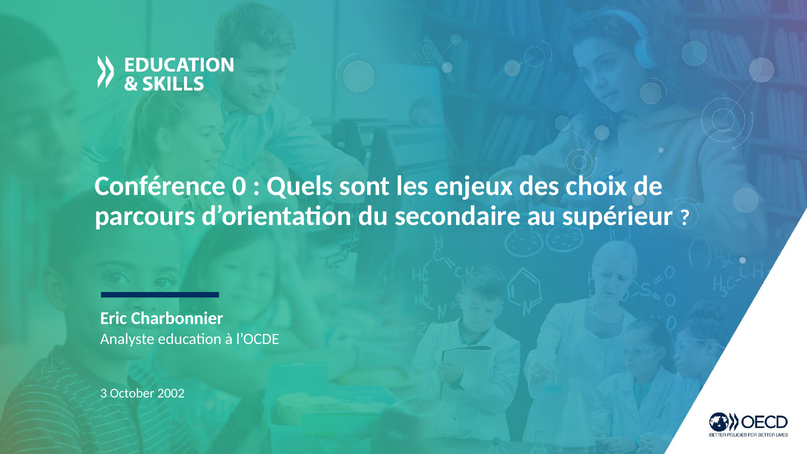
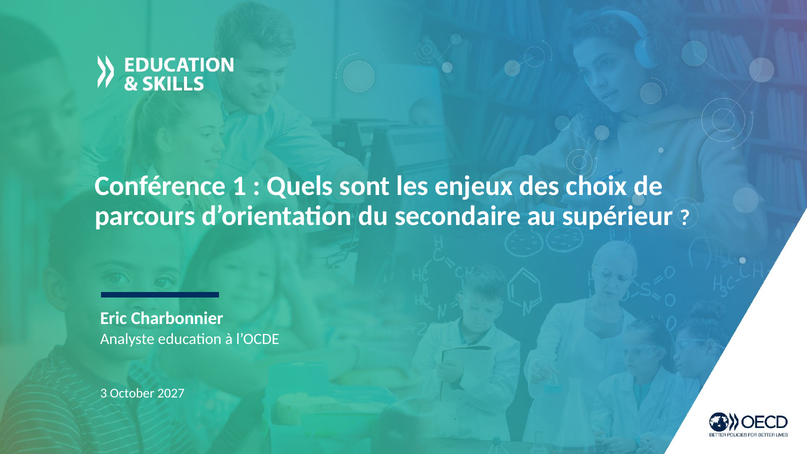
0: 0 -> 1 (239, 186)
2002: 2002 -> 2027 (171, 393)
